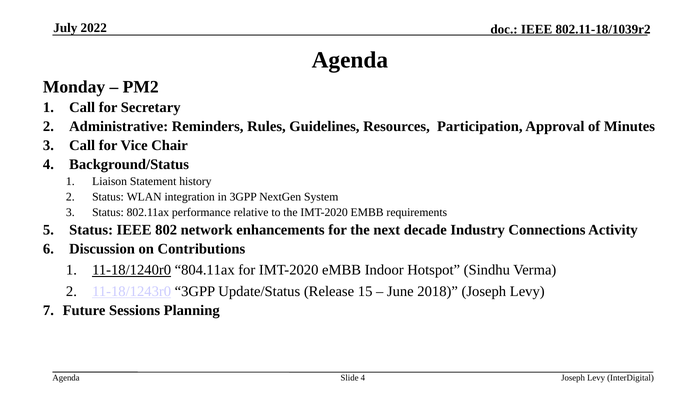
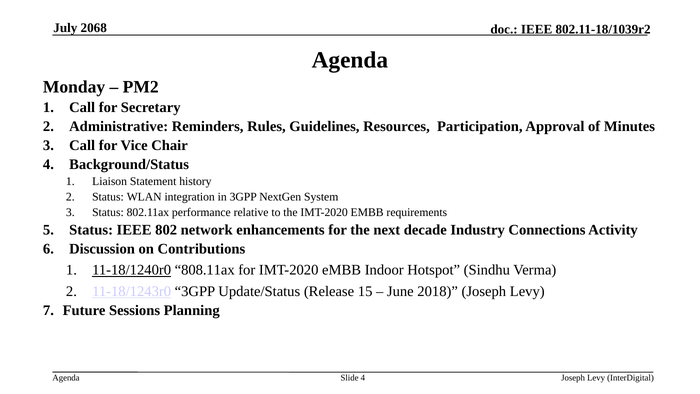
2022: 2022 -> 2068 (94, 28)
804.11ax: 804.11ax -> 808.11ax (205, 270)
